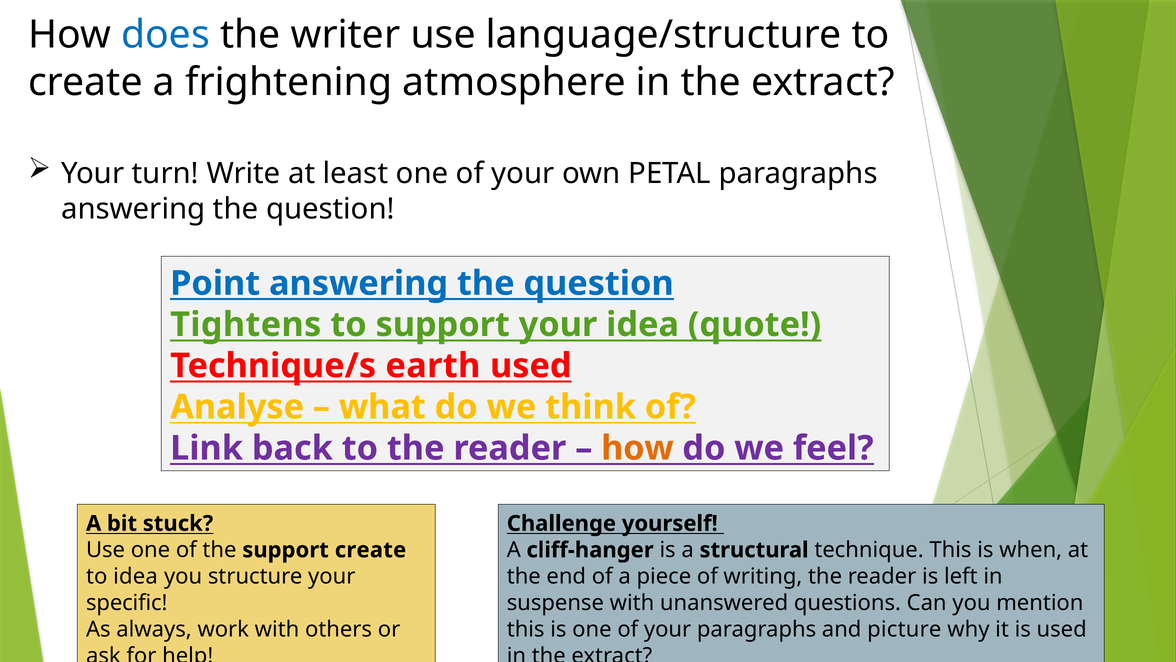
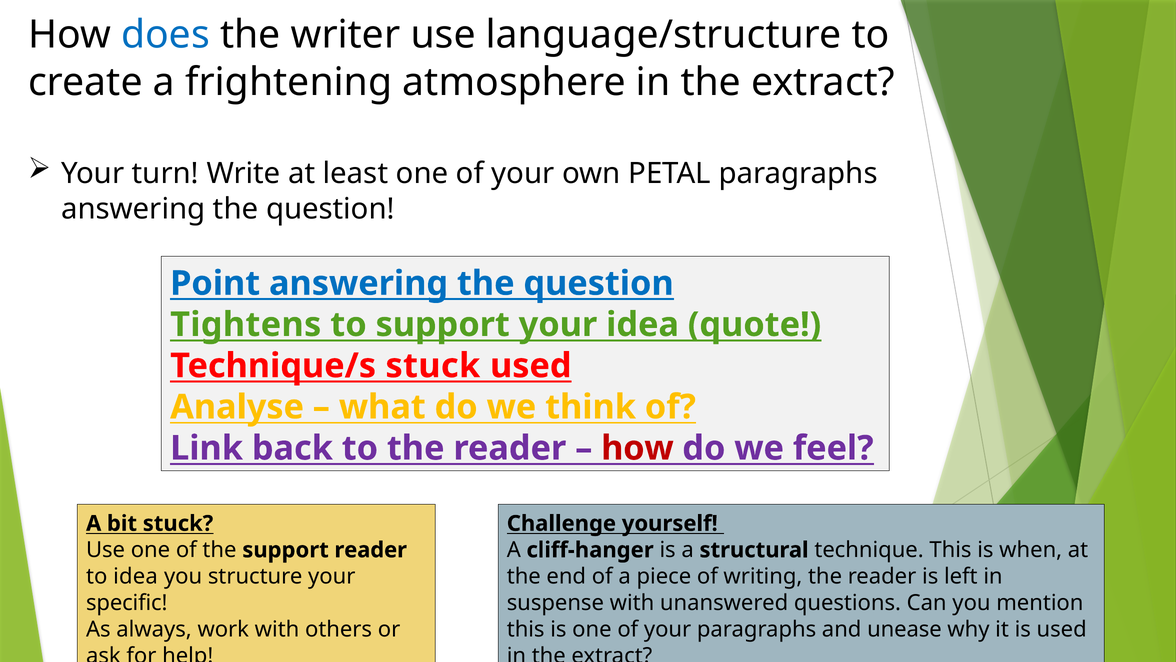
Technique/s earth: earth -> stuck (433, 366)
how colour: orange -> red (637, 448)
support create: create -> reader (371, 550)
picture: picture -> unease (904, 629)
